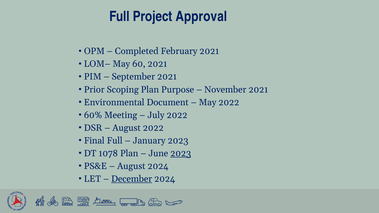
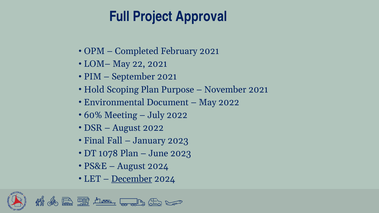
60: 60 -> 22 (139, 64)
Prior: Prior -> Hold (94, 90)
Final Full: Full -> Fall (115, 141)
2023 underline: present -> none (181, 153)
